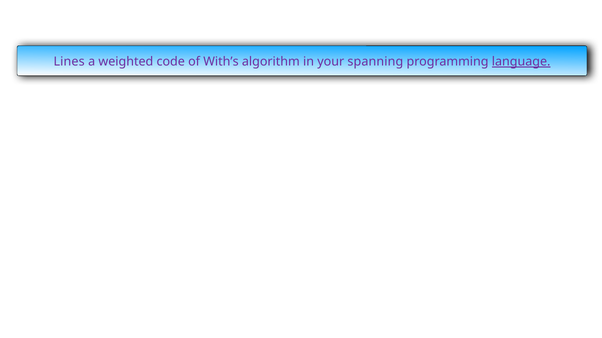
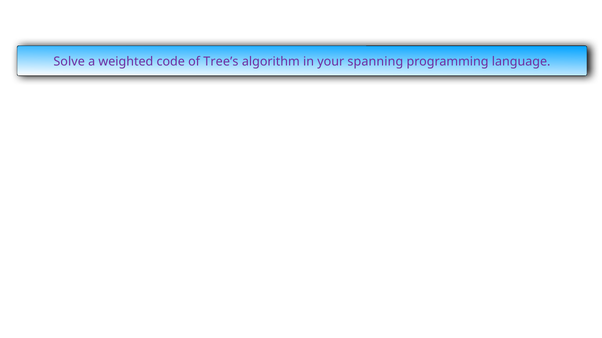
Lines: Lines -> Solve (69, 62)
With’s: With’s -> Tree’s (221, 62)
language underline: present -> none (521, 62)
